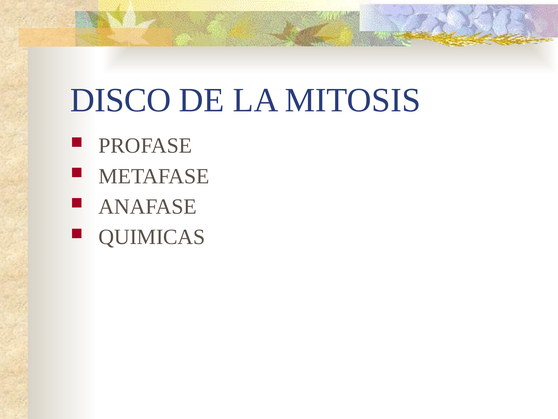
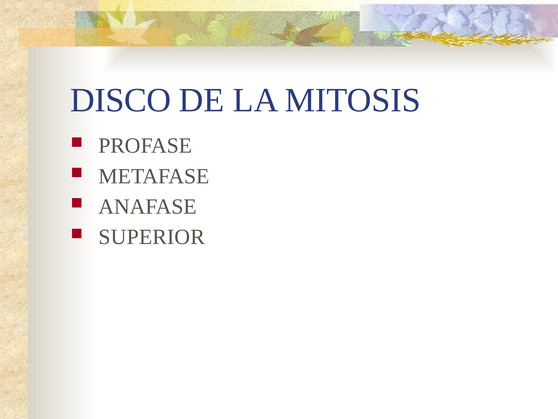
QUIMICAS: QUIMICAS -> SUPERIOR (152, 237)
